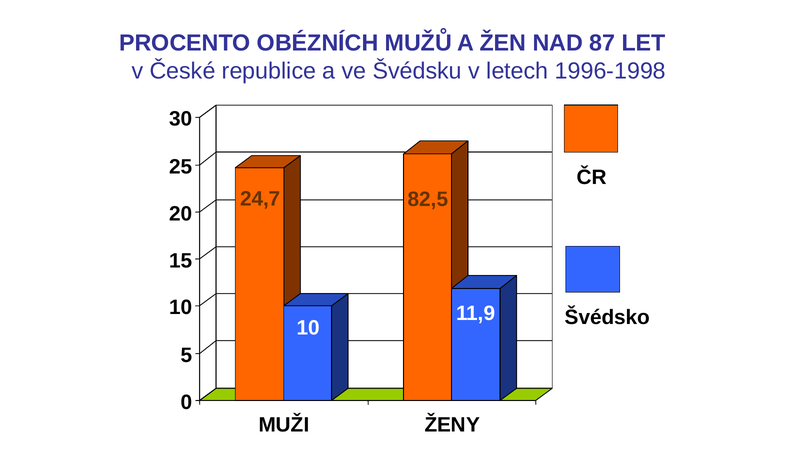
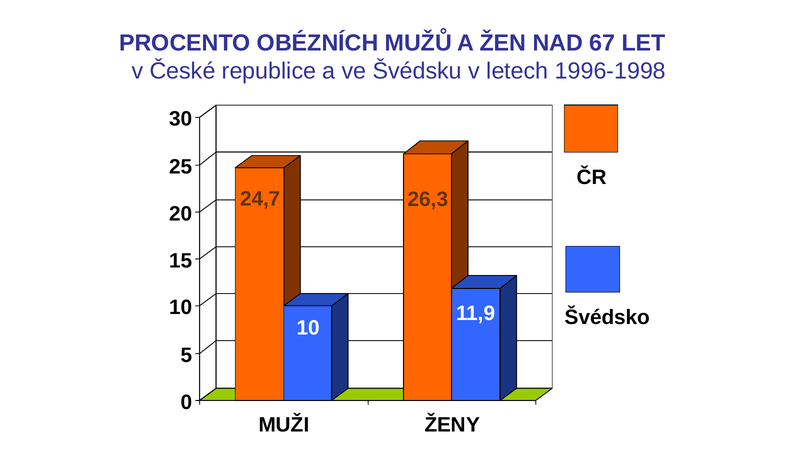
87: 87 -> 67 (602, 43)
82,5: 82,5 -> 26,3 (428, 199)
